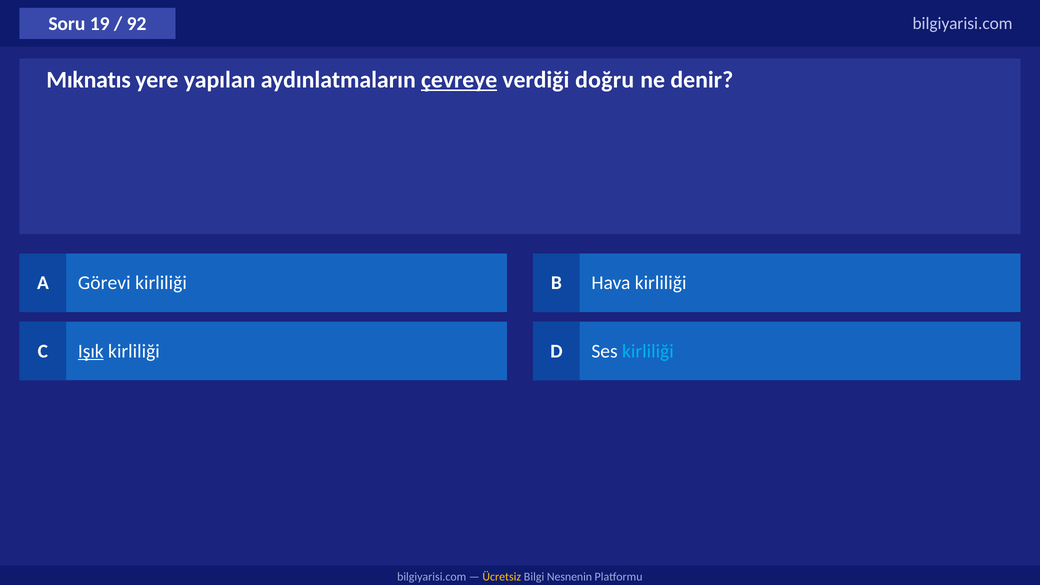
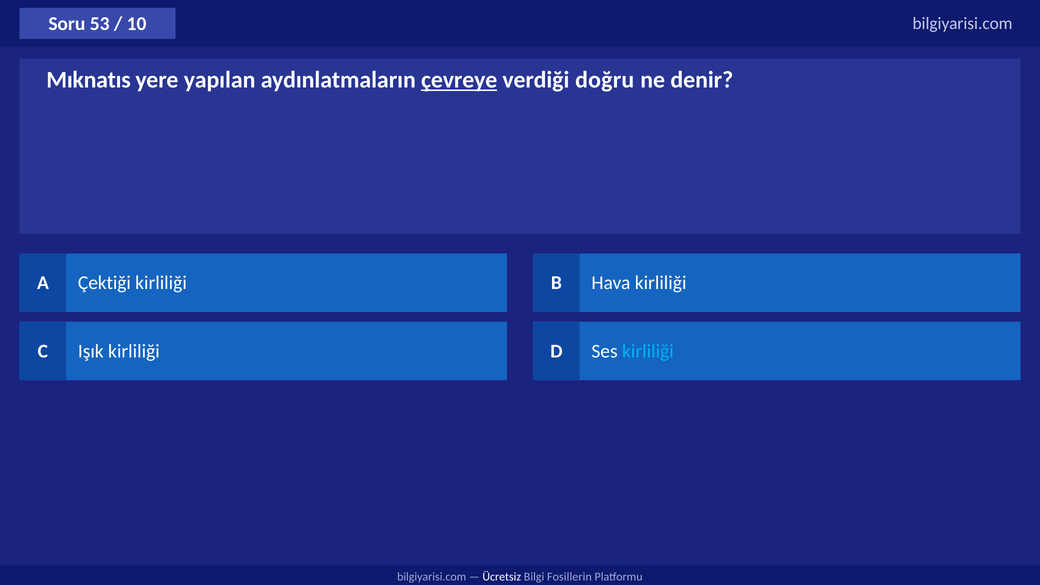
19: 19 -> 53 (100, 24)
92: 92 -> 10 (137, 24)
Görevi: Görevi -> Çektiği (104, 283)
Işık underline: present -> none (91, 351)
Ücretsiz colour: yellow -> white (502, 577)
Nesnenin: Nesnenin -> Fosillerin (569, 577)
